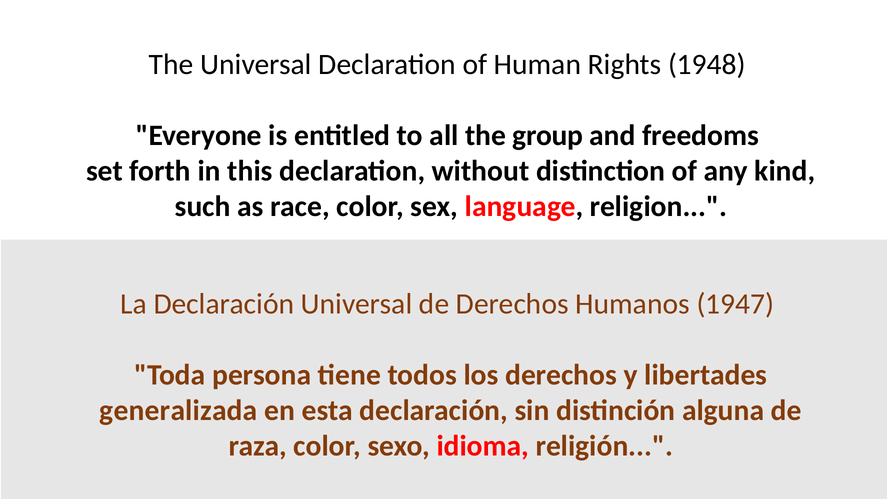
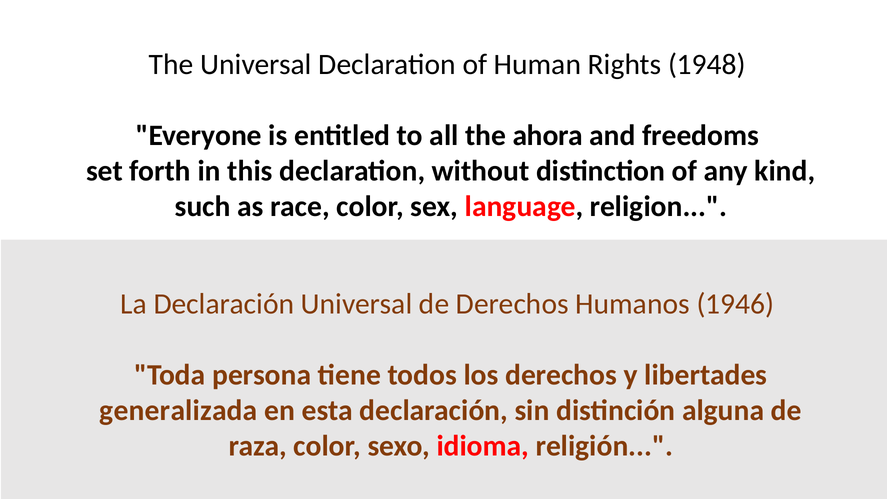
group: group -> ahora (548, 135)
1947: 1947 -> 1946 (735, 304)
